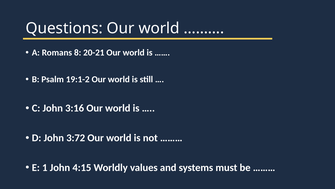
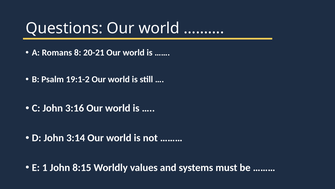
3:72: 3:72 -> 3:14 (76, 138)
4:15: 4:15 -> 8:15 (82, 167)
